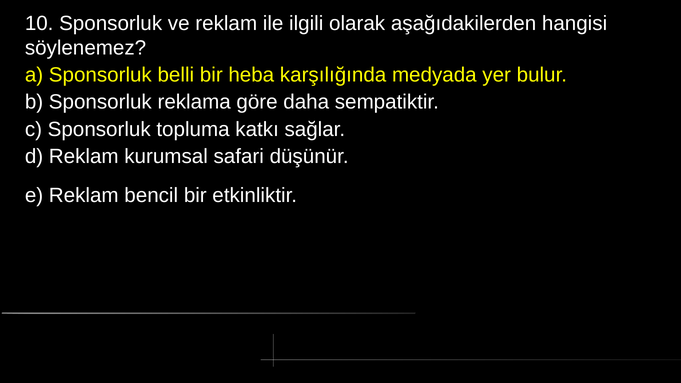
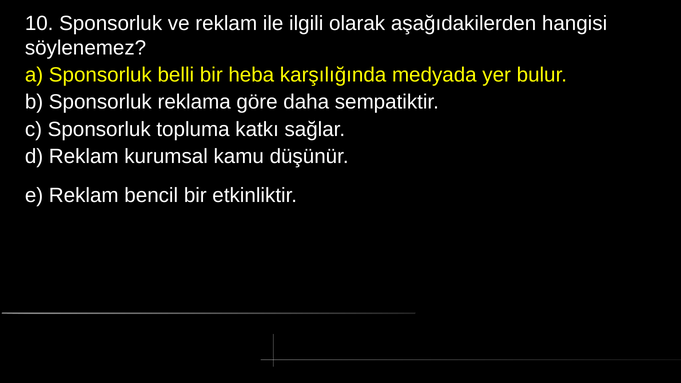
safari: safari -> kamu (239, 156)
